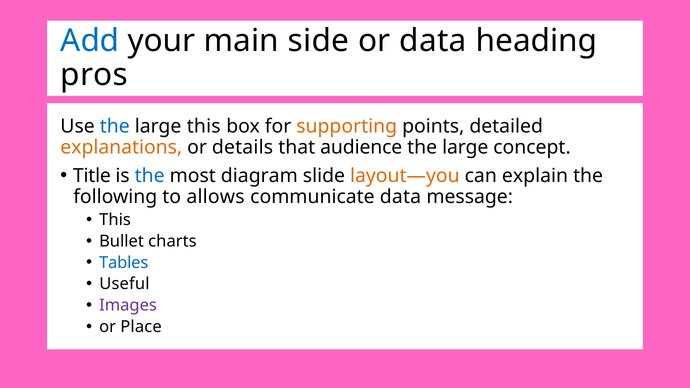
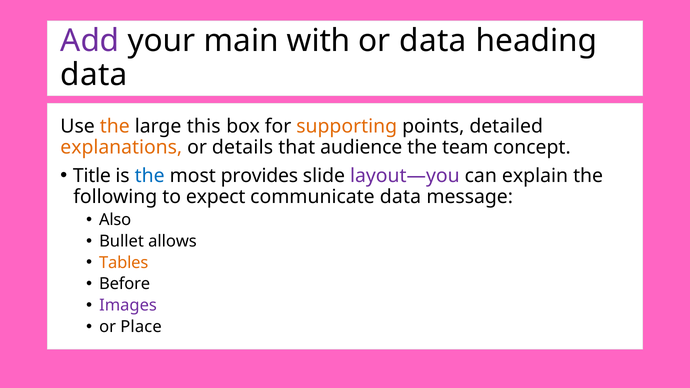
Add colour: blue -> purple (90, 41)
side: side -> with (319, 41)
pros: pros -> data (94, 75)
the colour: blue -> orange (115, 127)
large: large -> team (465, 148)
diagram: diagram -> provides (259, 176)
layout—you colour: orange -> purple (405, 176)
allows: allows -> expect (216, 197)
This: This -> Also (115, 220)
charts: charts -> allows (172, 241)
Tables colour: blue -> orange (124, 263)
Useful: Useful -> Before (125, 284)
